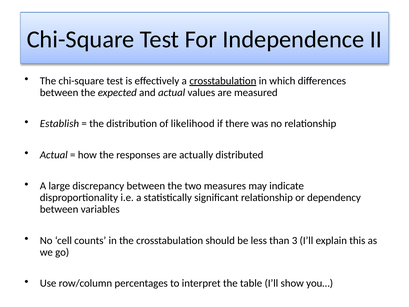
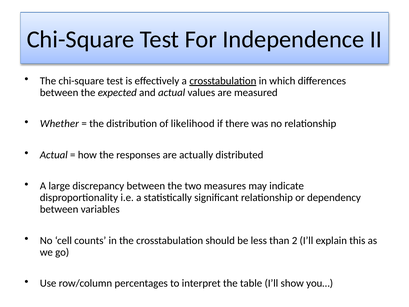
Establish: Establish -> Whether (59, 124)
3: 3 -> 2 (295, 240)
